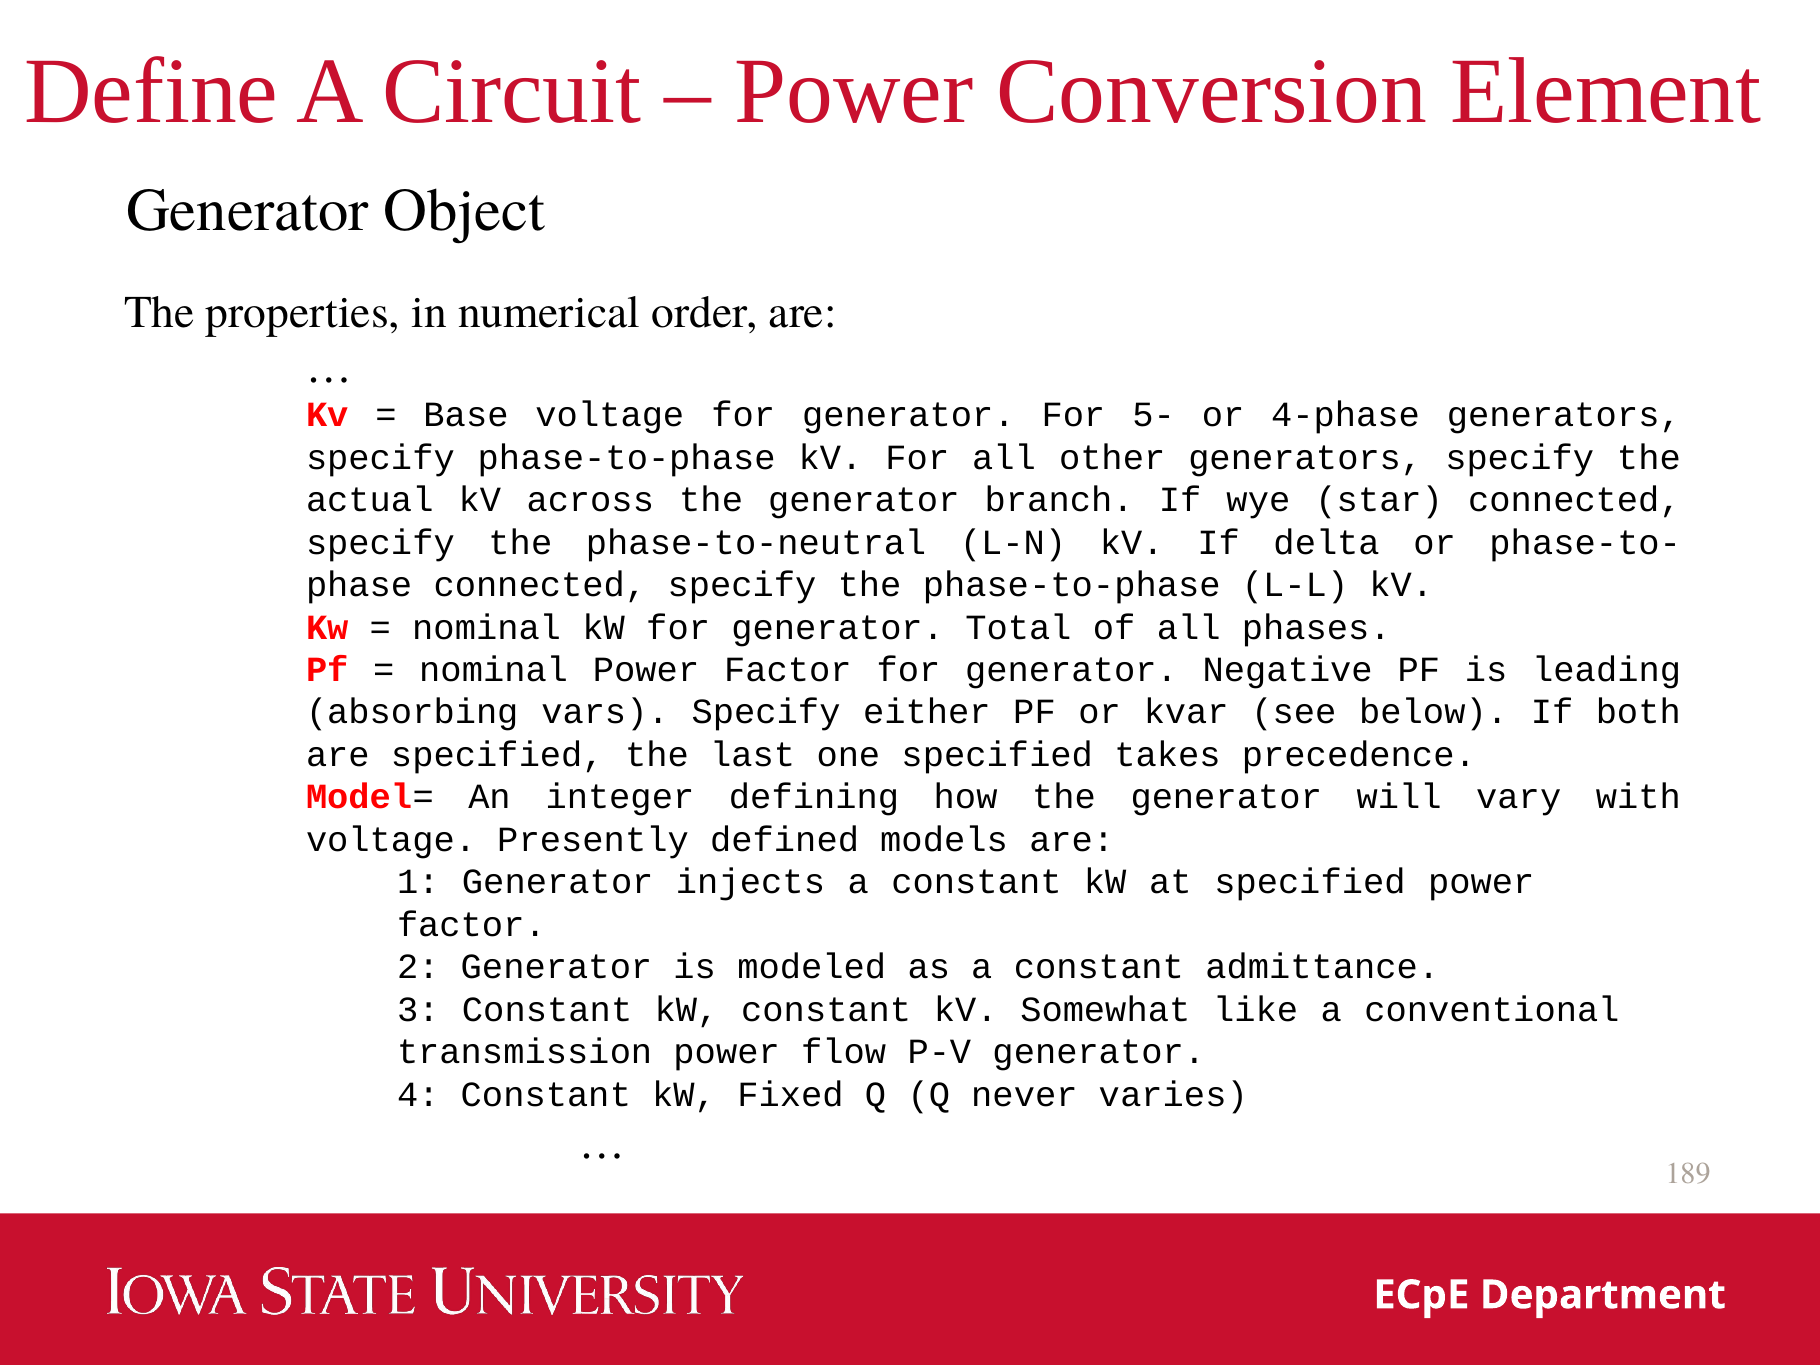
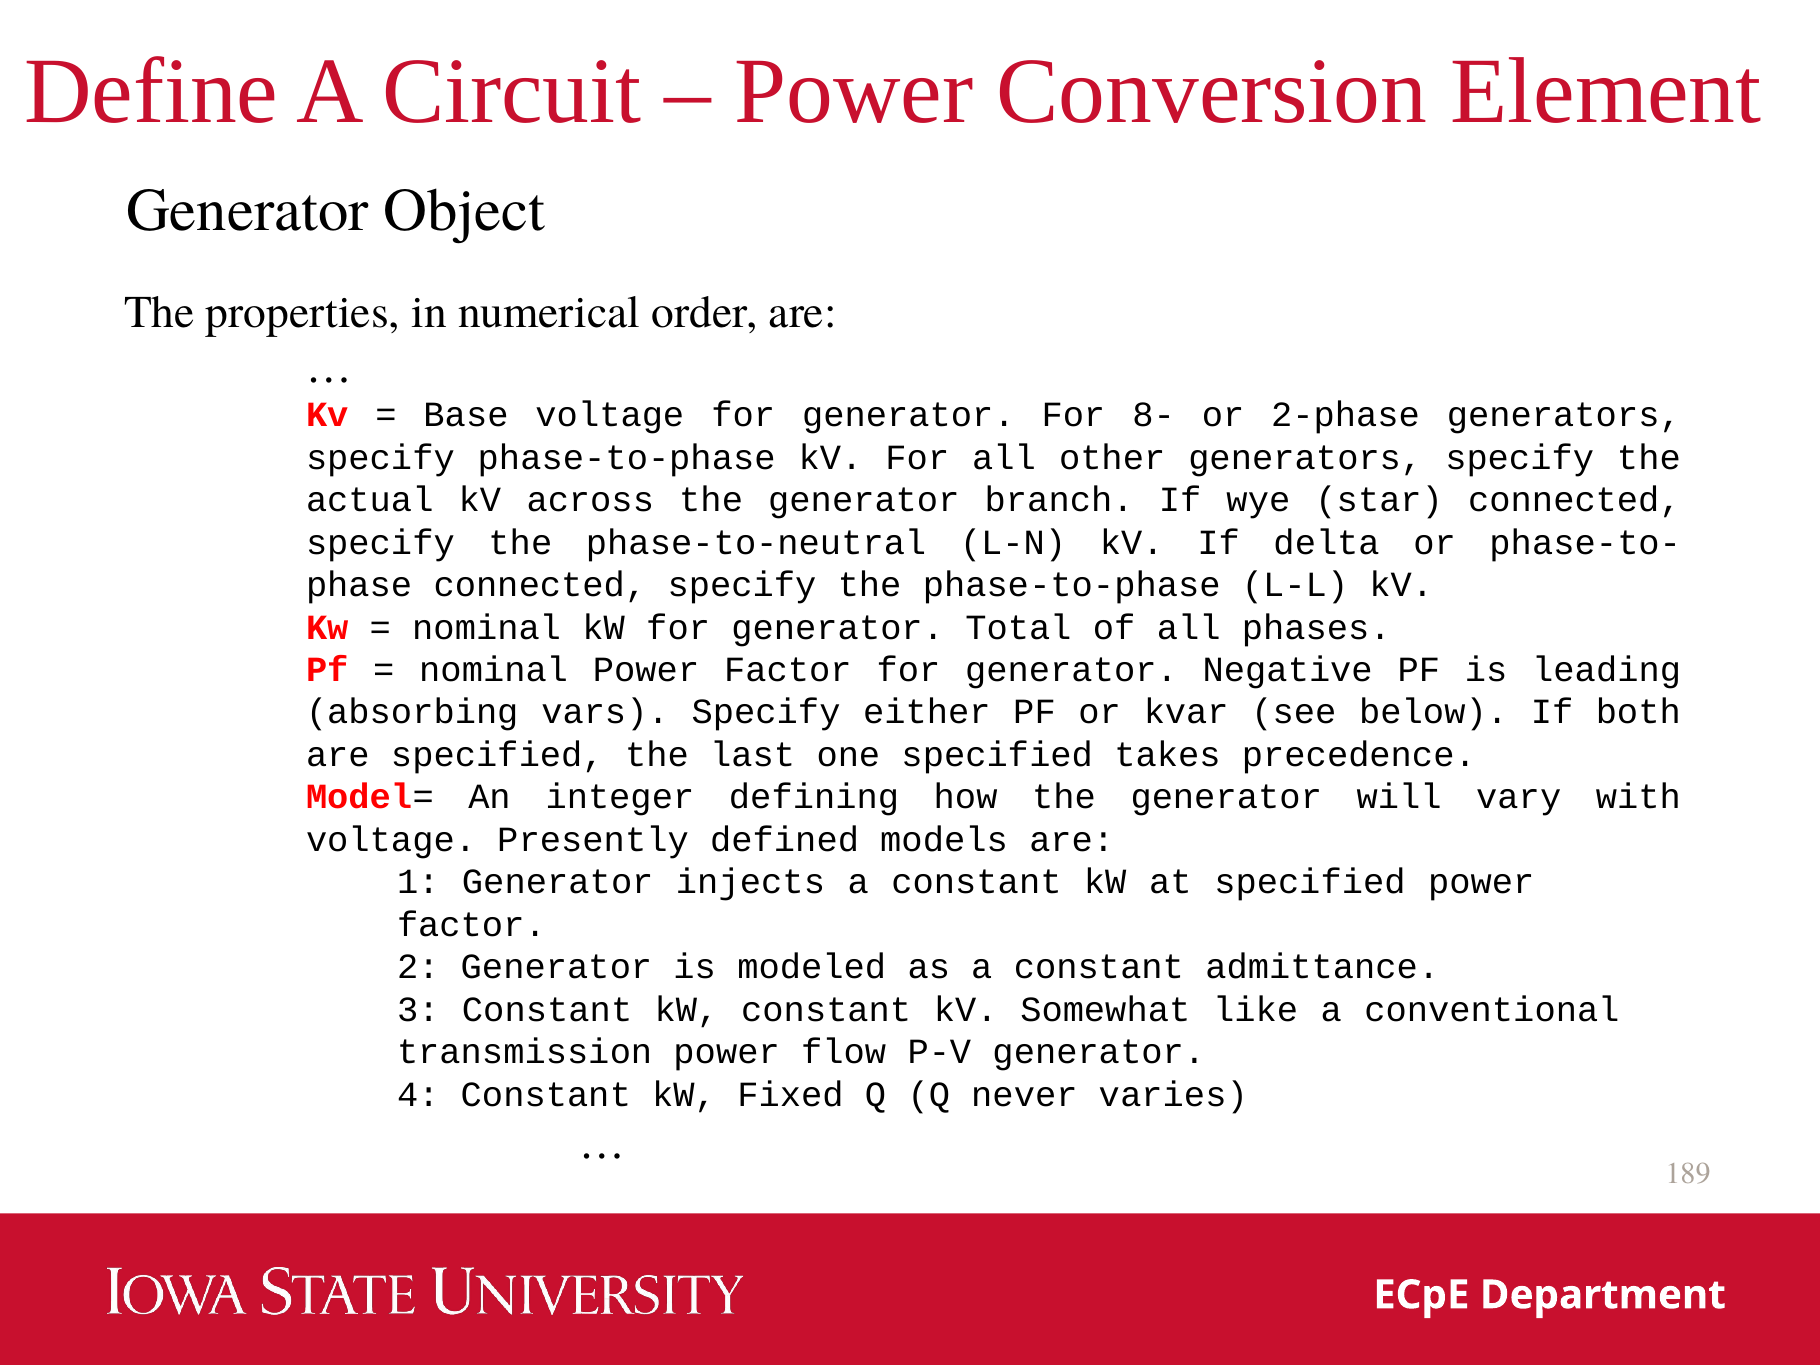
5‐: 5‐ -> 8‐ (1154, 415)
4‐phase: 4‐phase -> 2‐phase (1345, 415)
